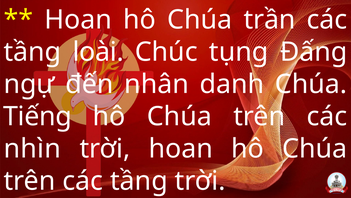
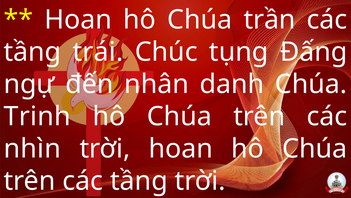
loài: loài -> trái (98, 52)
Tiếng: Tiếng -> Trinh (37, 116)
